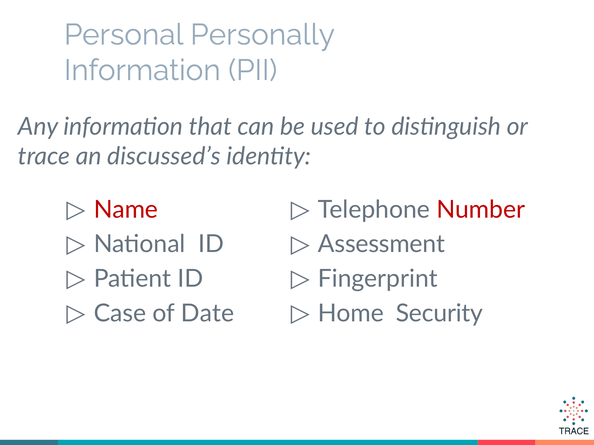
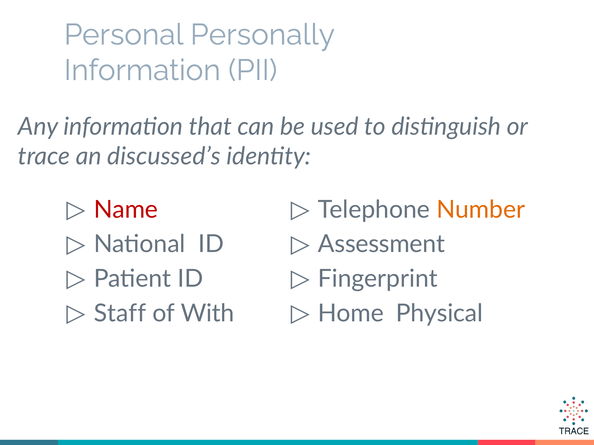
Number colour: red -> orange (481, 210)
Case: Case -> Staff (120, 314)
Date: Date -> With (208, 314)
Security: Security -> Physical (439, 314)
